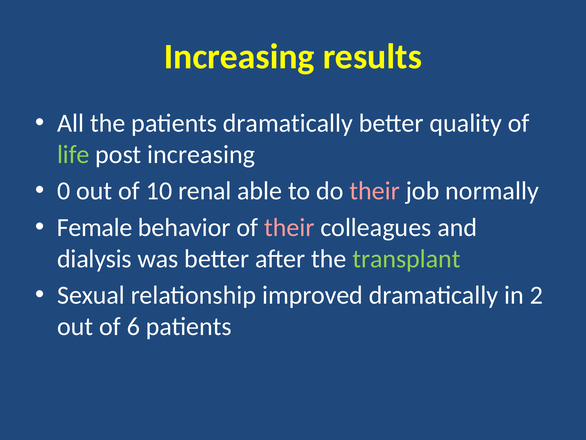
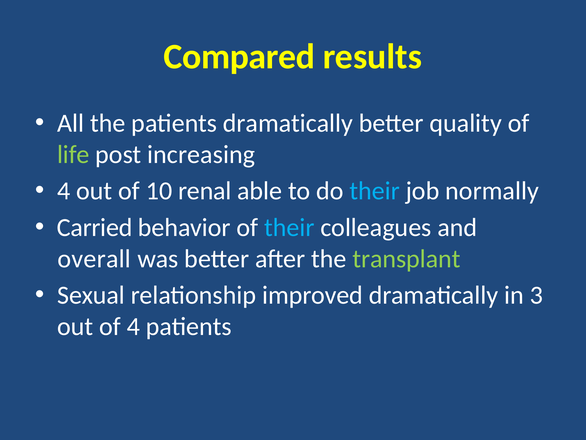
Increasing: Increasing -> Compared (239, 57)
0: 0 -> 4 (64, 191)
their colour: pink -> light blue (375, 191)
Female: Female -> Carried (95, 227)
their colour: pink -> light blue (289, 227)
dialysis: dialysis -> overall (94, 259)
2: 2 -> 3 (536, 295)
of 6: 6 -> 4 (133, 326)
